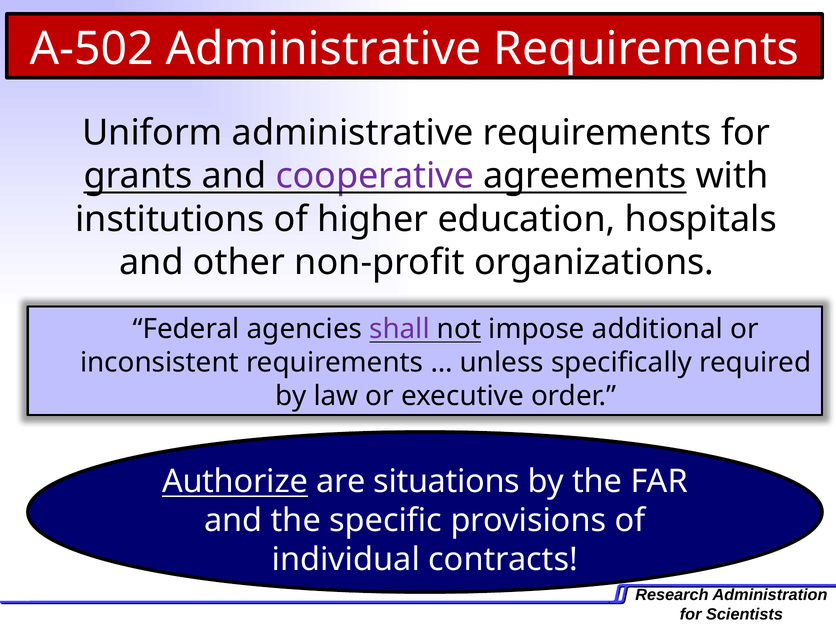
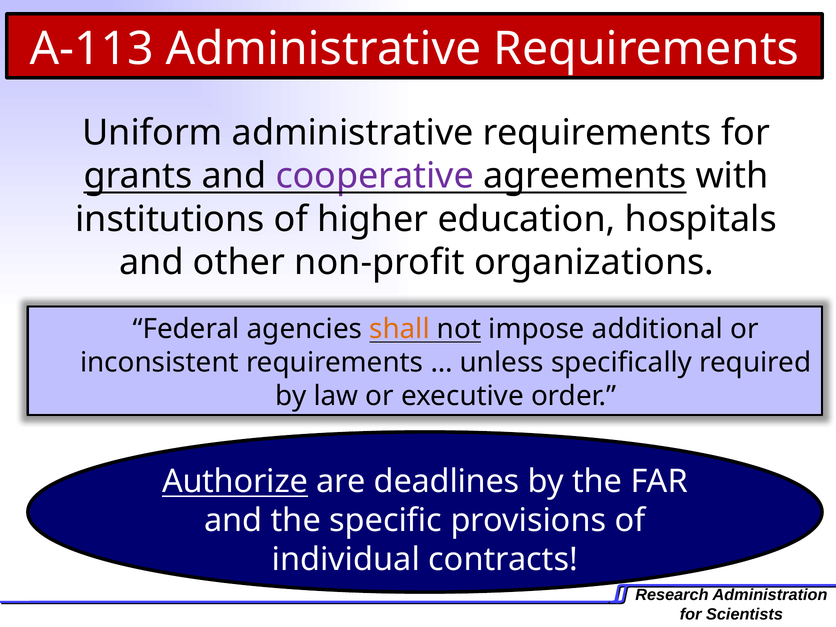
A-502: A-502 -> A-113 (92, 49)
shall colour: purple -> orange (400, 329)
situations: situations -> deadlines (447, 481)
